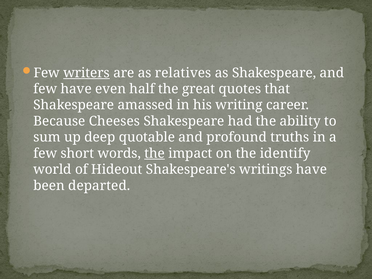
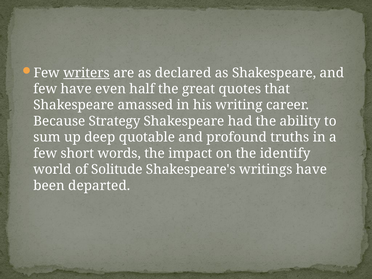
relatives: relatives -> declared (183, 73)
Cheeses: Cheeses -> Strategy (115, 121)
the underline: present -> none (155, 153)
Hideout: Hideout -> Solitude (117, 169)
